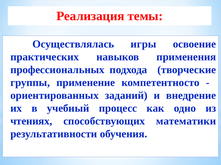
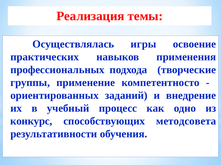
чтениях: чтениях -> конкурс (31, 122)
математики: математики -> методсовета (186, 122)
